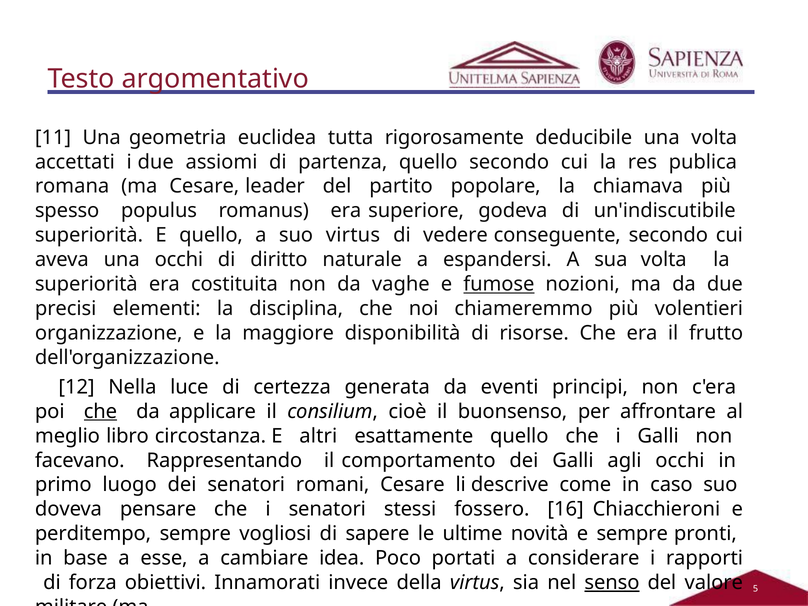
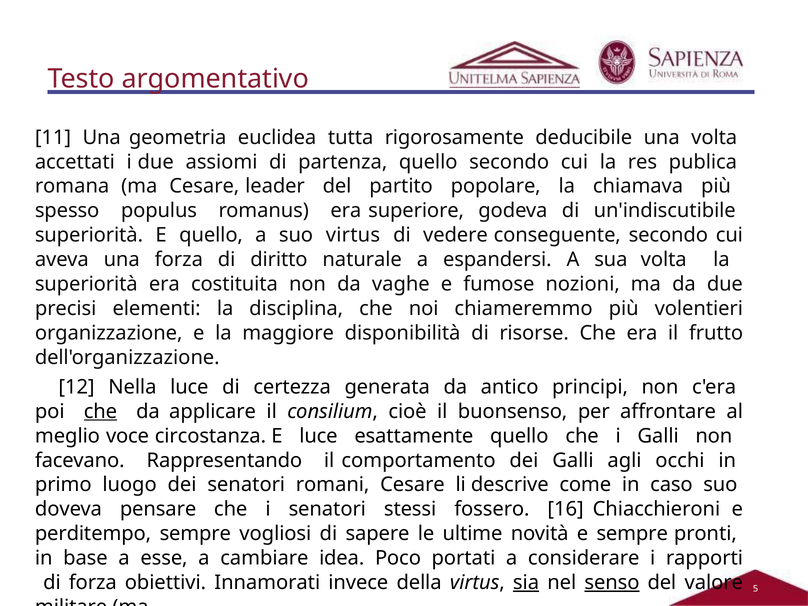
una occhi: occhi -> forza (179, 260)
fumose underline: present -> none (499, 284)
eventi: eventi -> antico (510, 387)
libro: libro -> voce (127, 436)
E altri: altri -> luce (319, 436)
sia underline: none -> present (526, 583)
